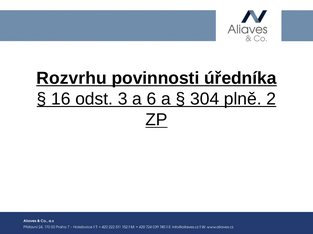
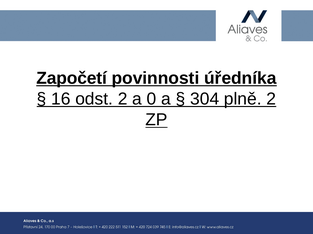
Rozvrhu: Rozvrhu -> Započetí (72, 78)
odst 3: 3 -> 2 (123, 99)
6: 6 -> 0 (152, 99)
